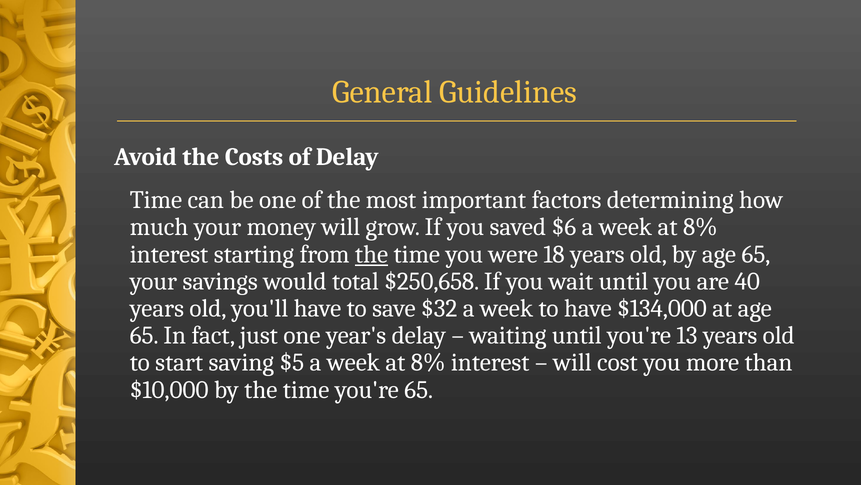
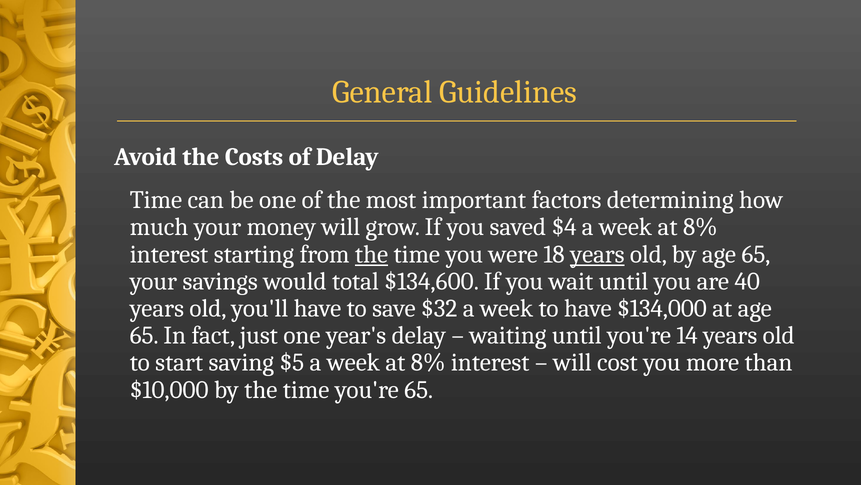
$6: $6 -> $4 (564, 227)
years underline: none -> present (597, 254)
$250,658: $250,658 -> $134,600 (432, 281)
13: 13 -> 14 (687, 335)
